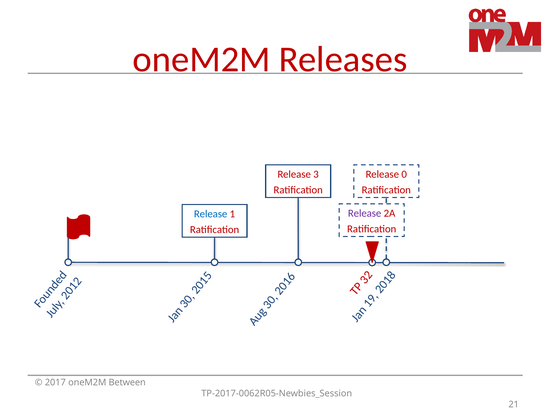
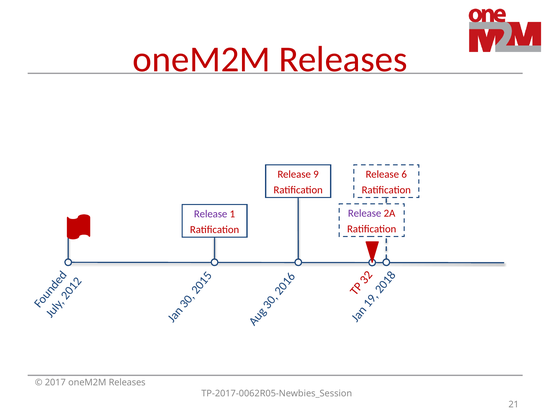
Release 3: 3 -> 9 (316, 175)
Release 0: 0 -> 6 (404, 175)
Release colour: blue -> purple (211, 214)
2017 oneM2M Between: Between -> Releases (127, 383)
